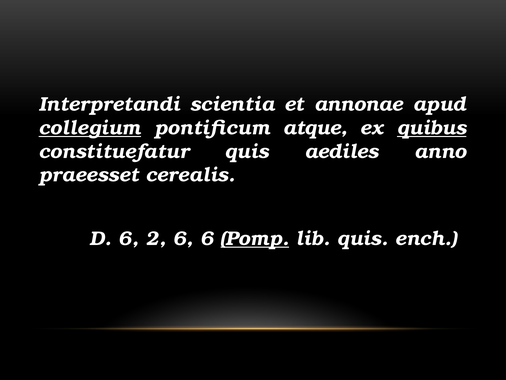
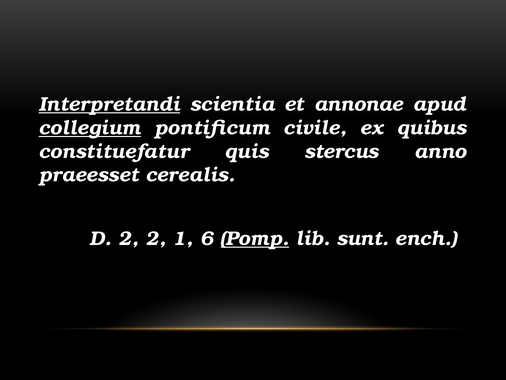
Interpretandi underline: none -> present (109, 104)
atque: atque -> civile (315, 128)
quibus underline: present -> none (432, 128)
aediles: aediles -> stercus (341, 151)
D 6: 6 -> 2 (128, 238)
2 6: 6 -> 1 (183, 238)
lib quis: quis -> sunt (363, 238)
